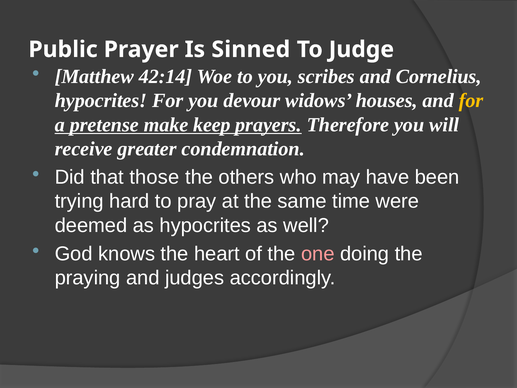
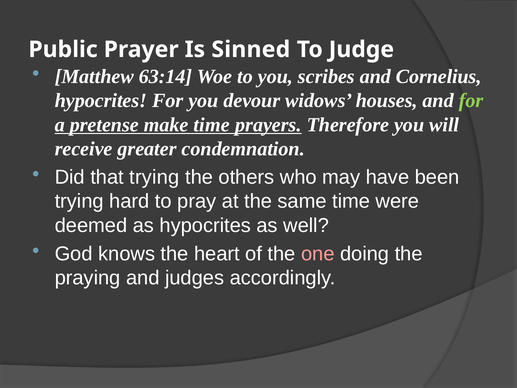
42:14: 42:14 -> 63:14 (166, 76)
for colour: yellow -> light green (471, 101)
make keep: keep -> time (212, 125)
that those: those -> trying (154, 177)
